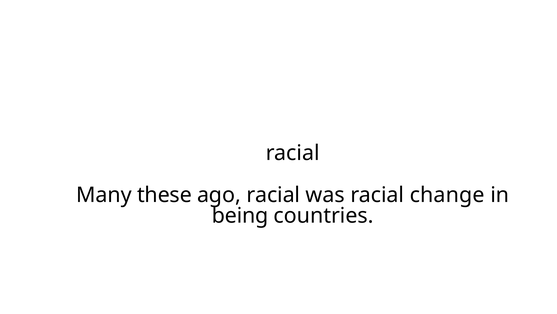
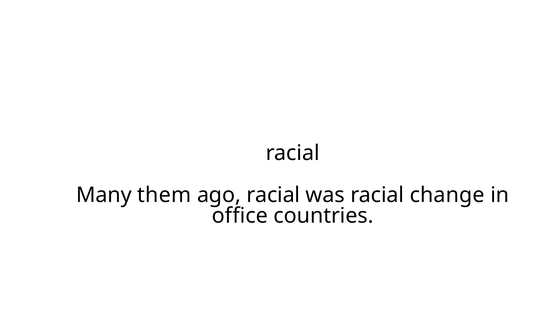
these: these -> them (164, 195)
being: being -> office (240, 215)
